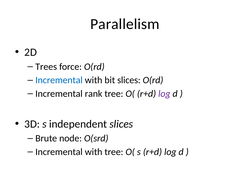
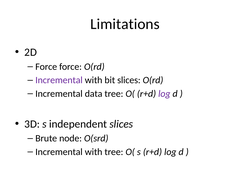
Parallelism: Parallelism -> Limitations (125, 24)
Trees: Trees -> Force (46, 67)
Incremental colour: blue -> purple (59, 80)
rank: rank -> data (94, 94)
